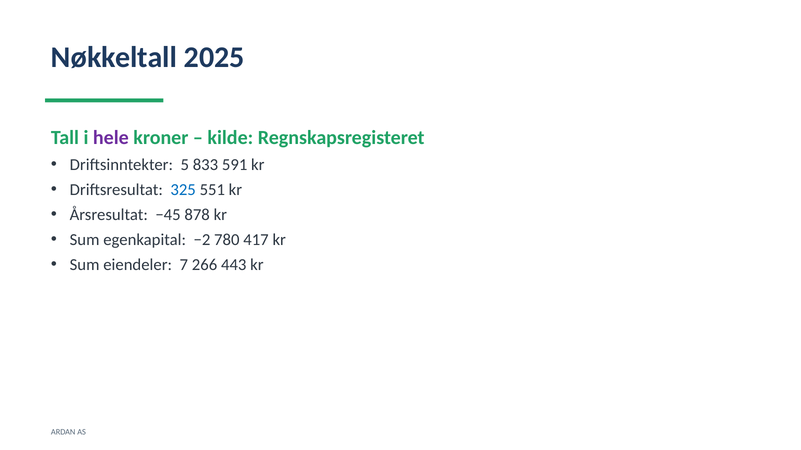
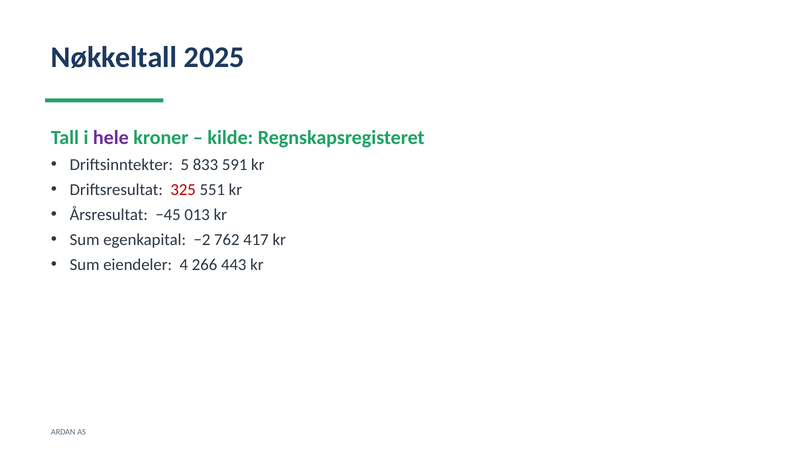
325 colour: blue -> red (183, 190)
878: 878 -> 013 (197, 215)
780: 780 -> 762 (227, 240)
7: 7 -> 4 (184, 265)
